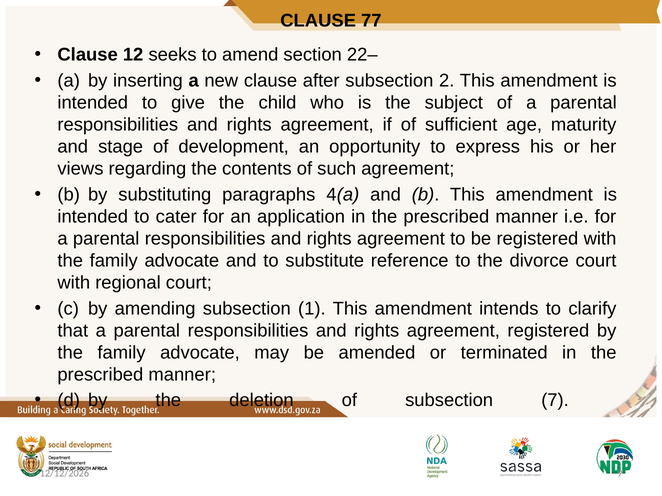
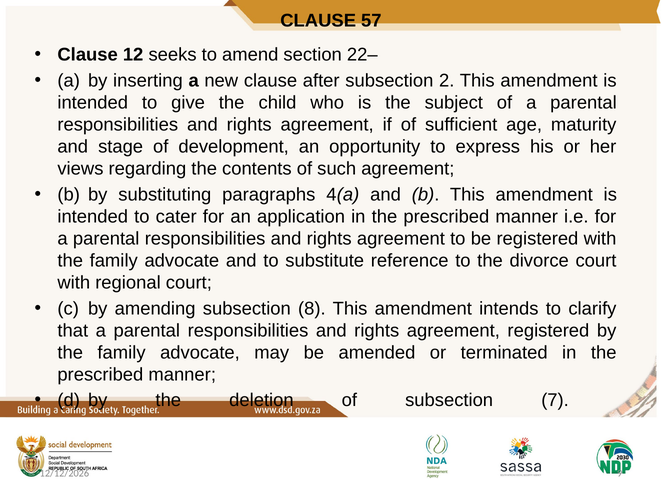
77: 77 -> 57 (371, 21)
1: 1 -> 8 (312, 309)
